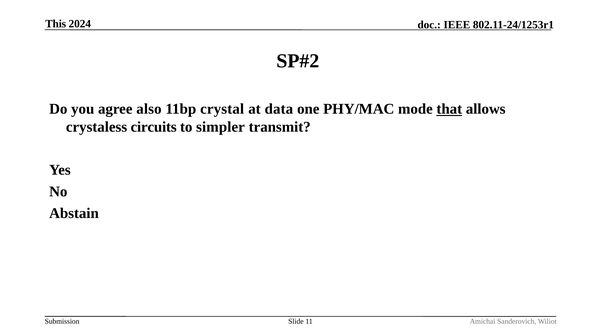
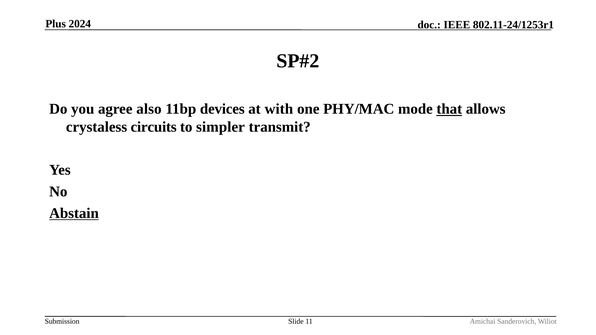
This: This -> Plus (56, 24)
crystal: crystal -> devices (222, 109)
data: data -> with (279, 109)
Abstain underline: none -> present (74, 213)
